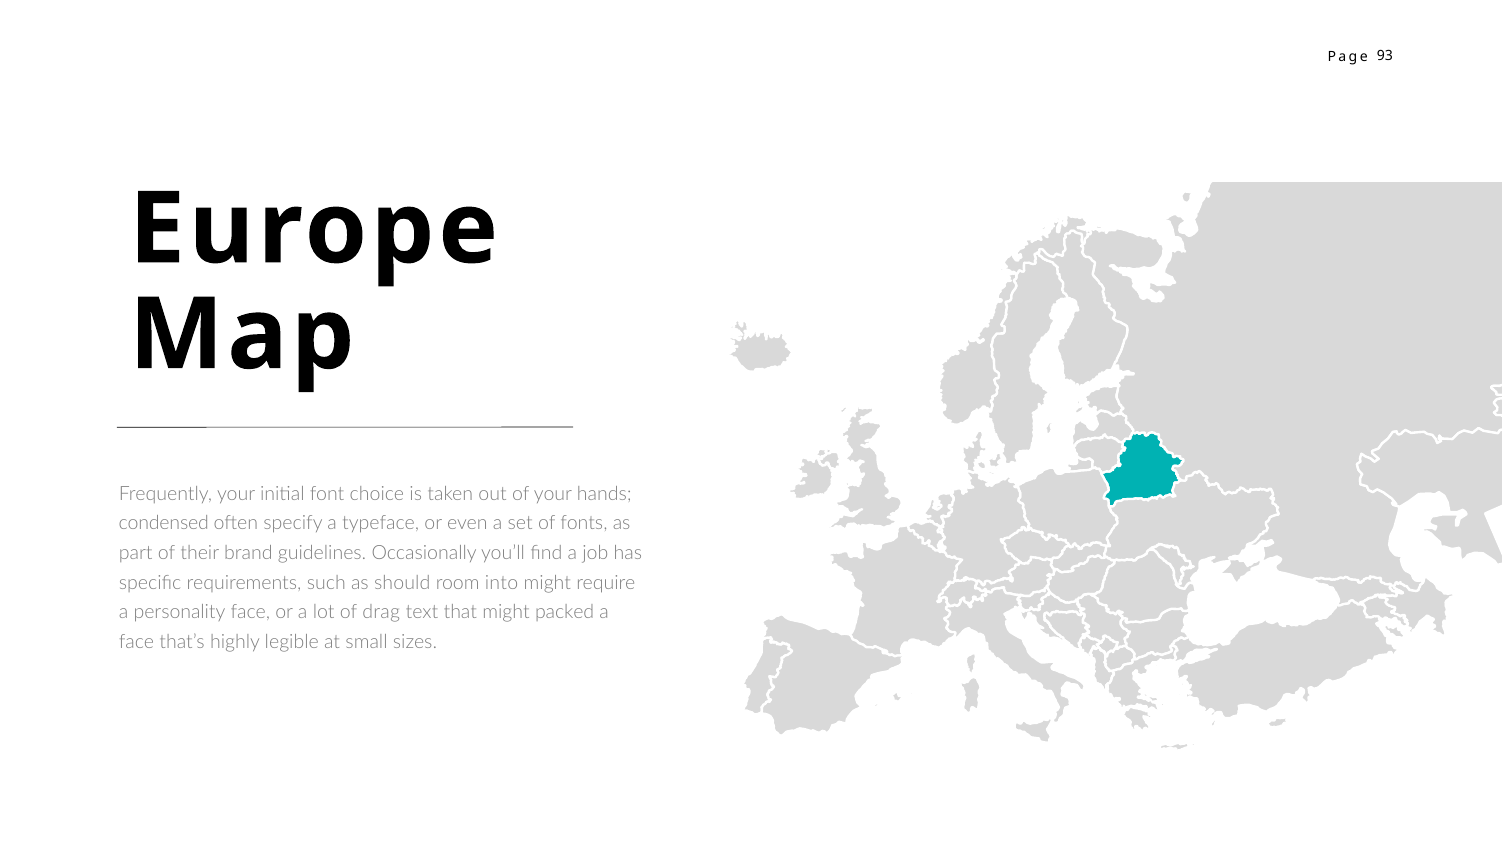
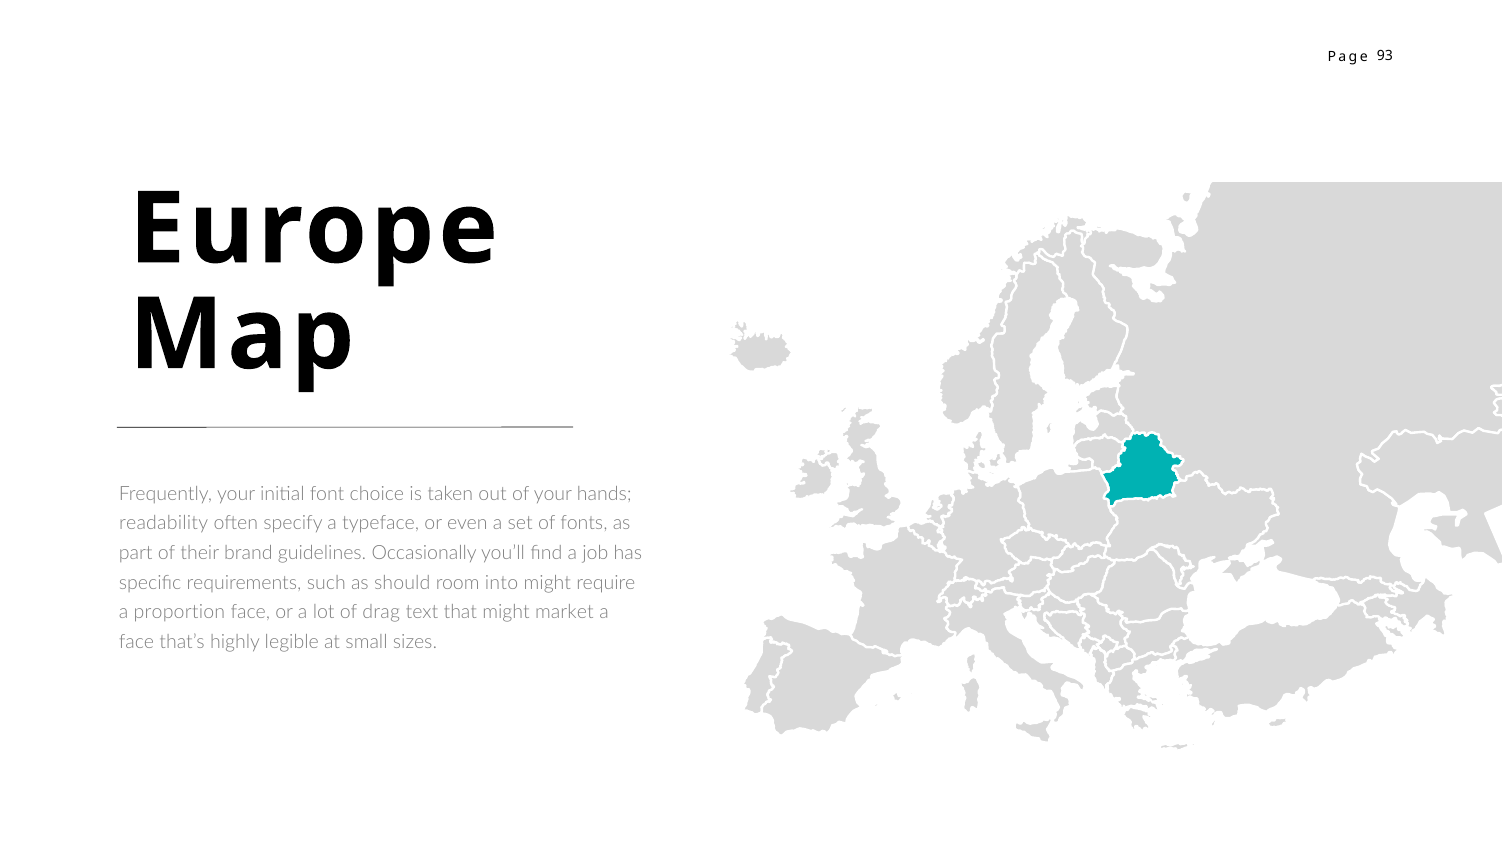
condensed: condensed -> readability (164, 523)
personality: personality -> proportion (179, 612)
packed: packed -> market (564, 612)
